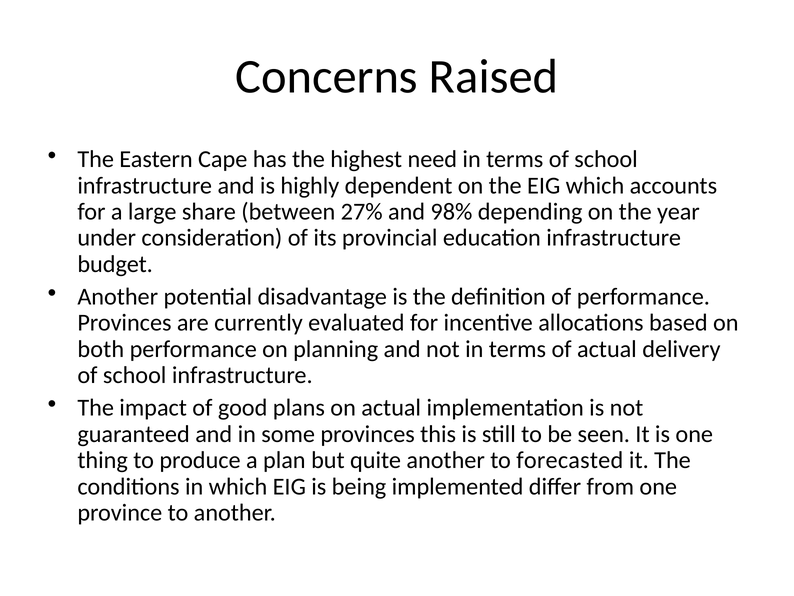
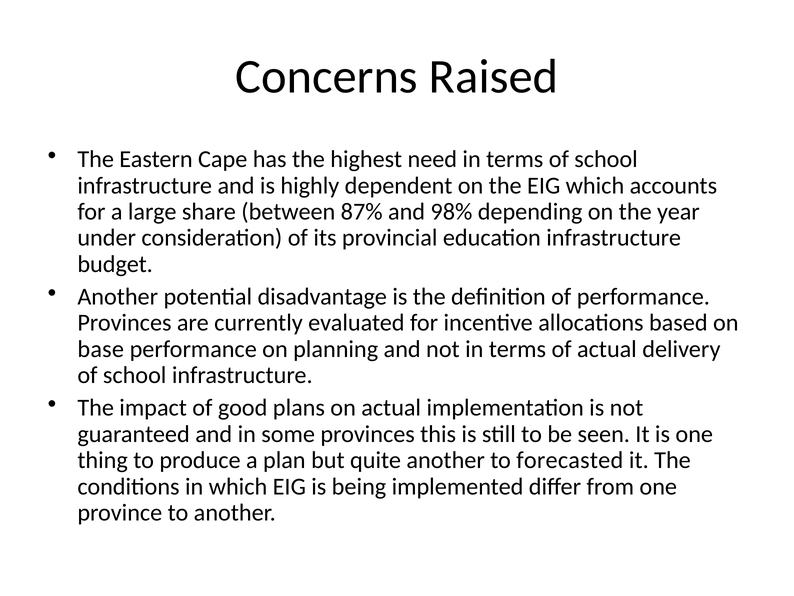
27%: 27% -> 87% (362, 212)
both: both -> base (101, 349)
